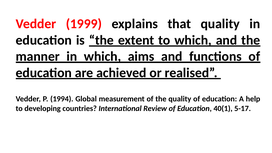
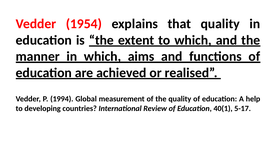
1999: 1999 -> 1954 (84, 24)
